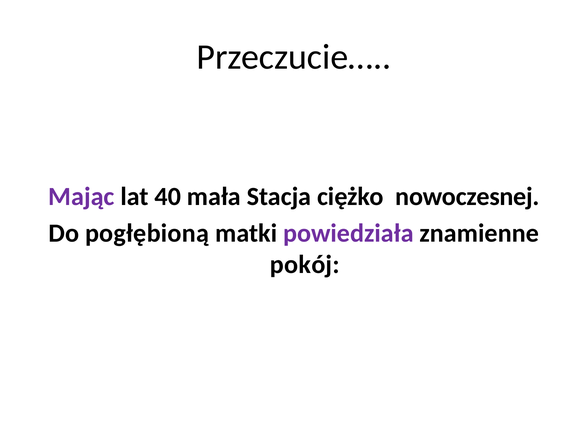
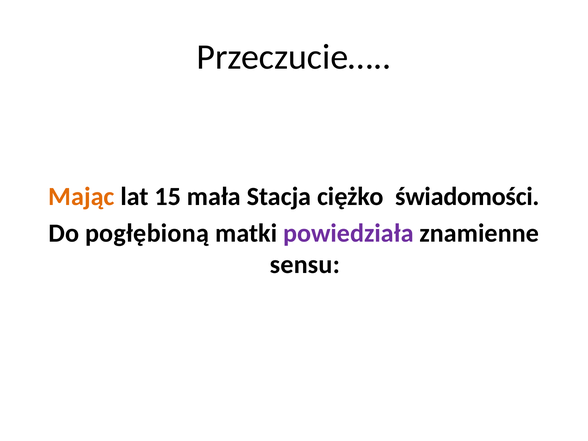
Mając colour: purple -> orange (81, 197)
40: 40 -> 15 (168, 197)
nowoczesnej: nowoczesnej -> świadomości (467, 197)
pokój: pokój -> sensu (305, 265)
